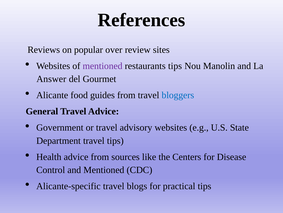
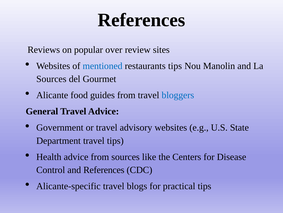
mentioned colour: purple -> blue (103, 66)
Answer: Answer -> Sources (51, 79)
and Mentioned: Mentioned -> References (104, 169)
